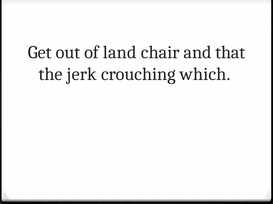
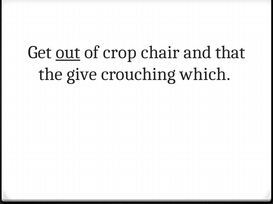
out underline: none -> present (68, 53)
land: land -> crop (120, 53)
jerk: jerk -> give (82, 74)
